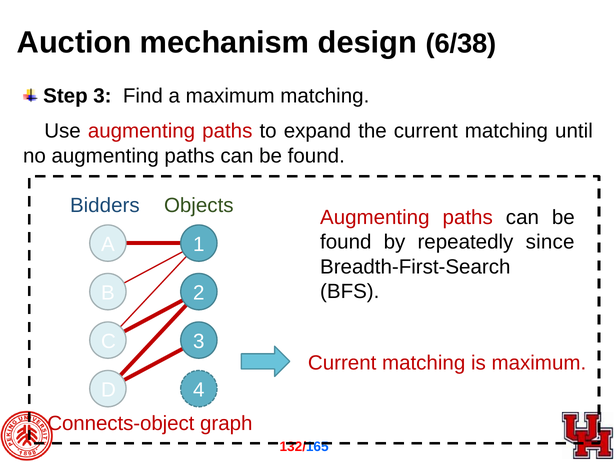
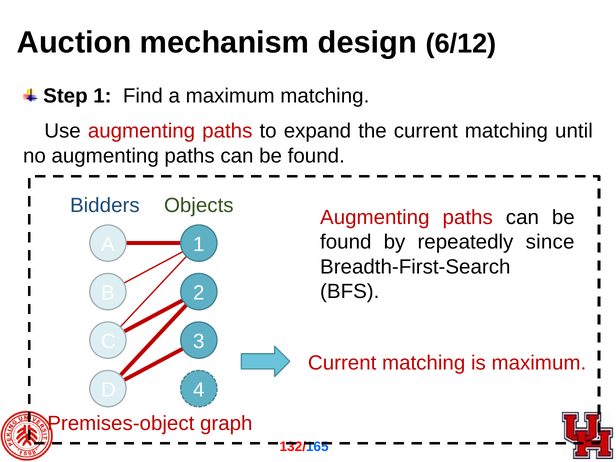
6/38: 6/38 -> 6/12 (461, 44)
Step 3: 3 -> 1 (102, 96)
Connects-object: Connects-object -> Premises-object (121, 424)
